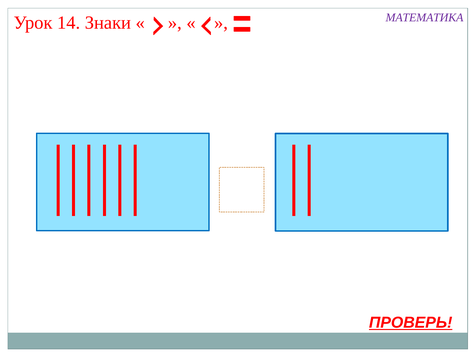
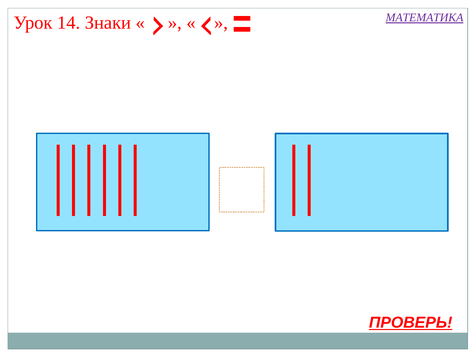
МАТЕМАТИКА underline: none -> present (424, 18)
